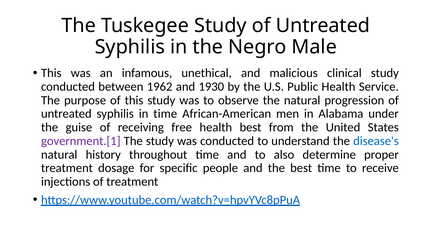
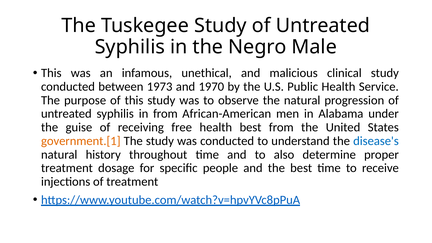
1962: 1962 -> 1973 (160, 87)
1930: 1930 -> 1970 (211, 87)
in time: time -> from (165, 114)
government.[1 colour: purple -> orange (81, 141)
